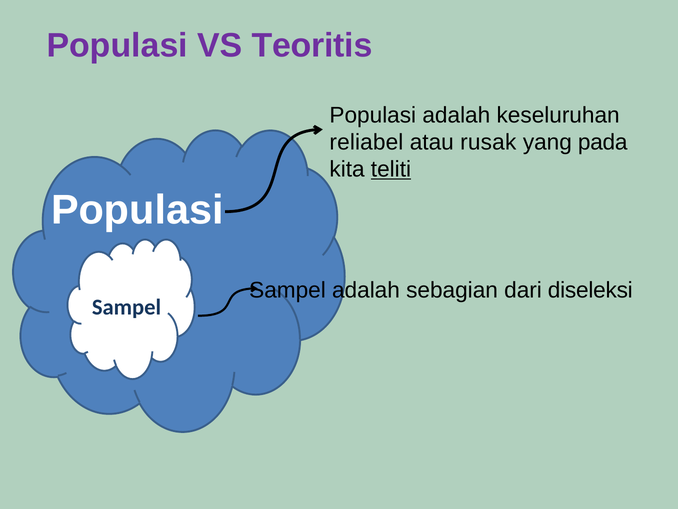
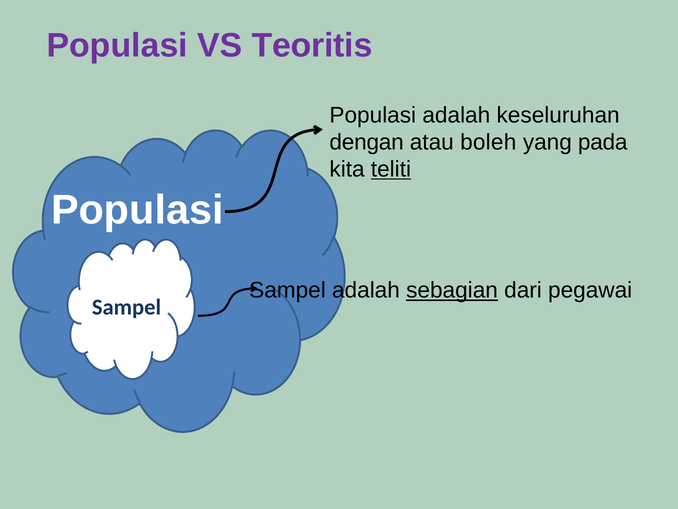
reliabel: reliabel -> dengan (367, 142)
rusak: rusak -> boleh (488, 142)
sebagian underline: none -> present (452, 290)
diseleksi: diseleksi -> pegawai (590, 290)
